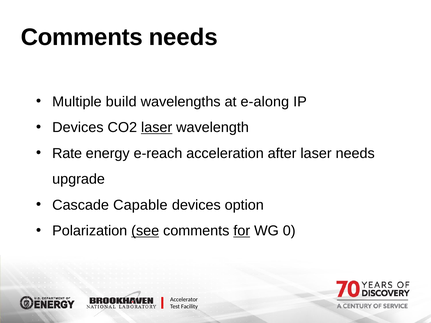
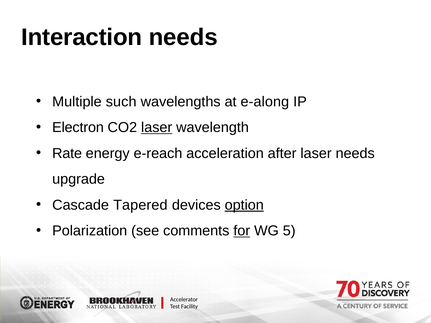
Comments: Comments -> Interaction (82, 37)
build: build -> such (121, 102)
Devices: Devices -> Electron (78, 128)
Capable: Capable -> Tapered (140, 205)
option underline: none -> present (244, 205)
see underline: present -> none (145, 231)
0: 0 -> 5 (289, 231)
